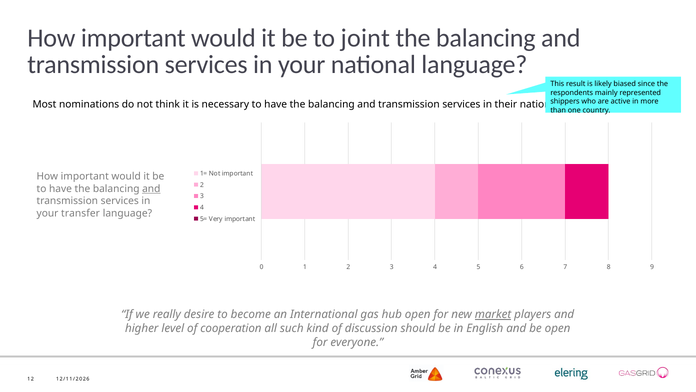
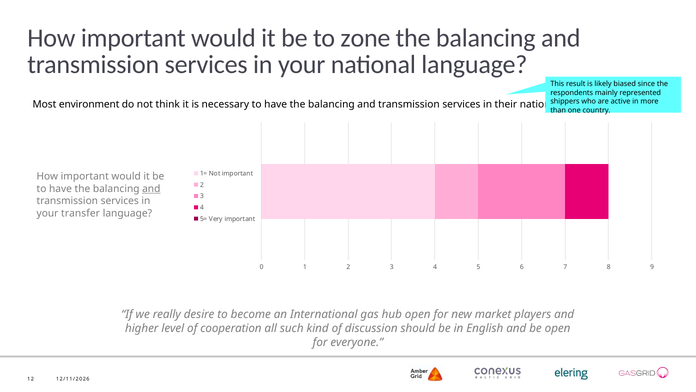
joint: joint -> zone (365, 38)
nominations: nominations -> environment (89, 104)
market underline: present -> none (493, 314)
